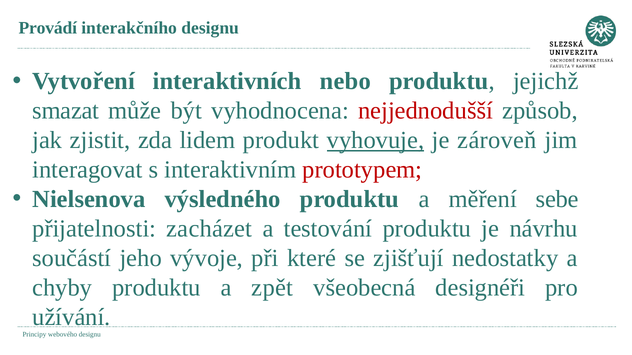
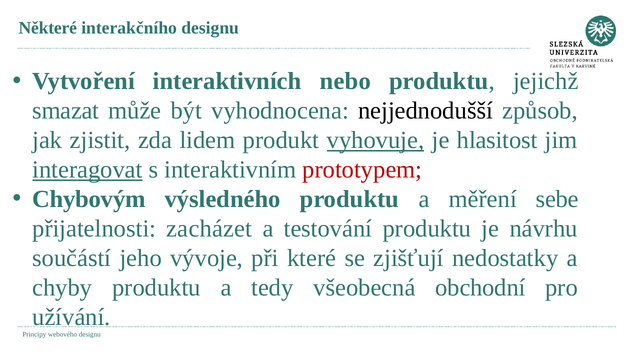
Provádí: Provádí -> Některé (48, 28)
nejjednodušší colour: red -> black (426, 111)
zároveň: zároveň -> hlasitost (497, 140)
interagovat underline: none -> present (87, 170)
Nielsenova: Nielsenova -> Chybovým (89, 199)
zpět: zpět -> tedy (272, 288)
designéři: designéři -> obchodní (480, 288)
